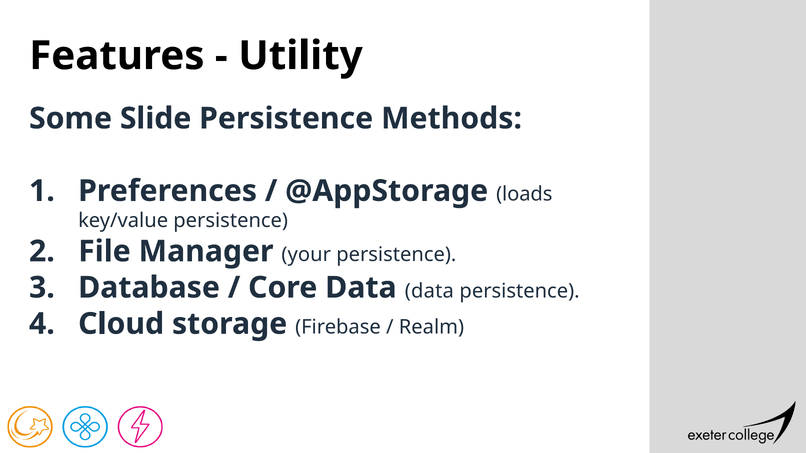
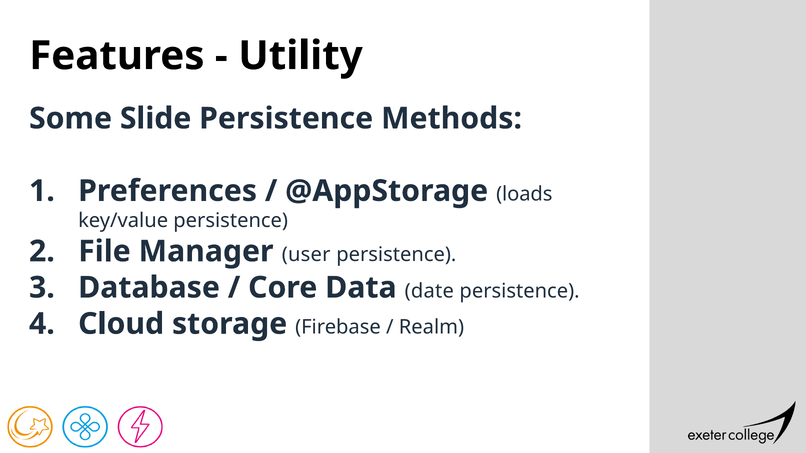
your: your -> user (306, 255)
Data data: data -> date (429, 291)
